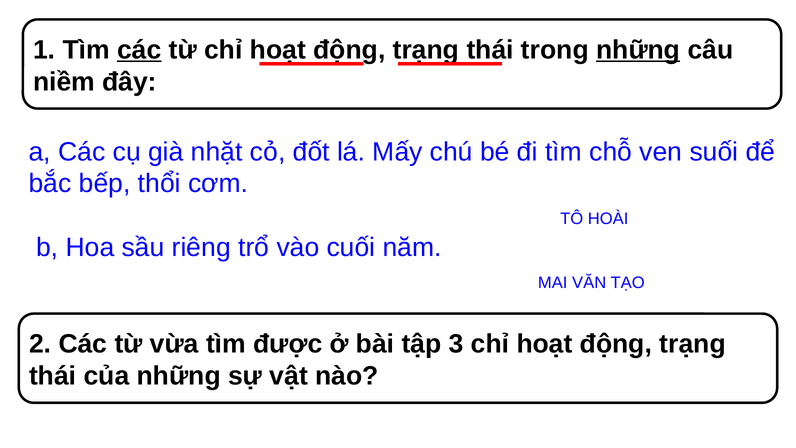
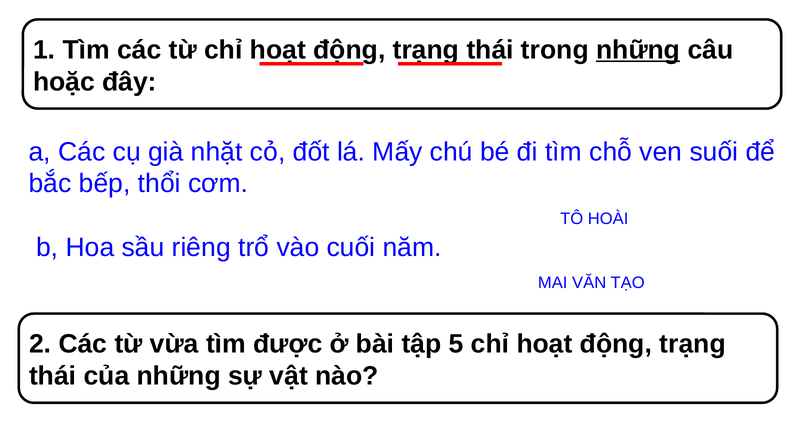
các underline: present -> none (139, 50)
niềm: niềm -> hoặc (64, 82)
3: 3 -> 5 (456, 344)
